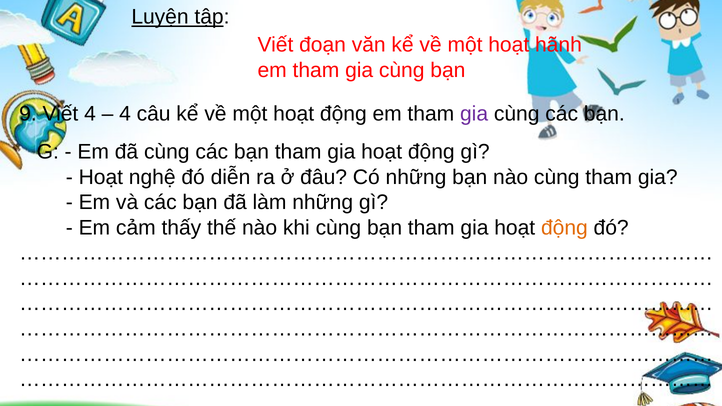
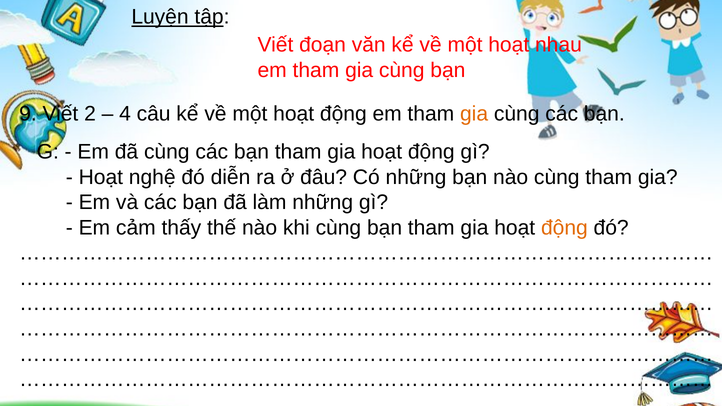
hãnh: hãnh -> nhau (558, 45)
Viết 4: 4 -> 2 (90, 114)
gia colour: purple -> orange (474, 114)
